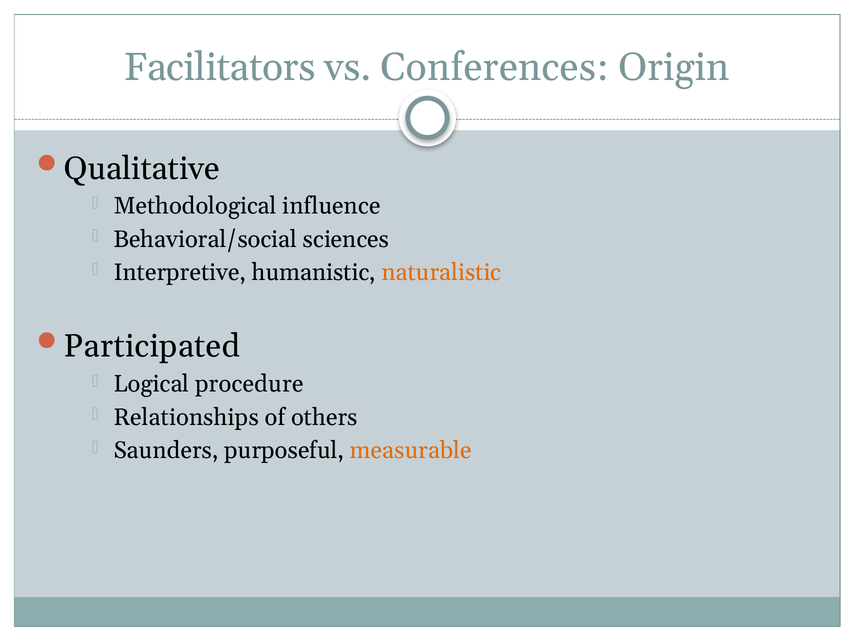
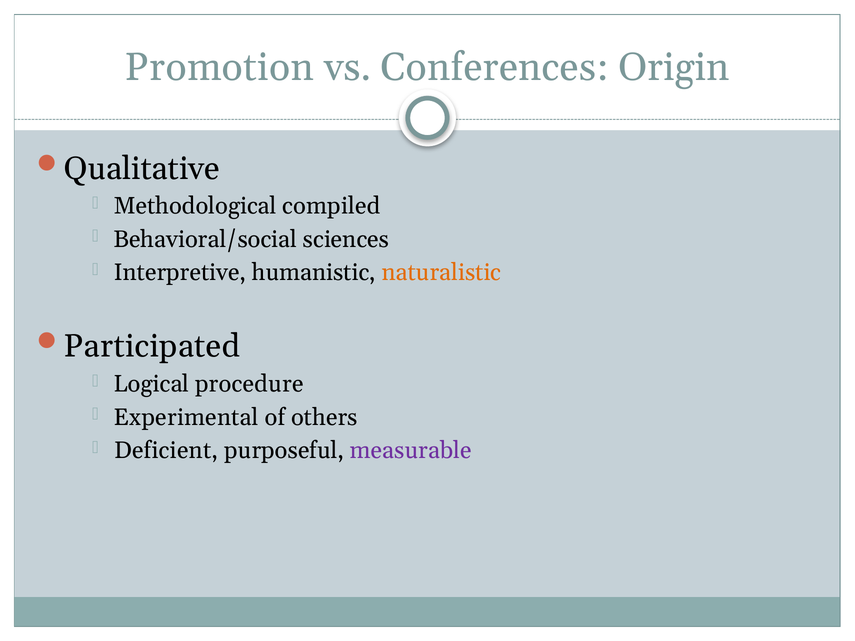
Facilitators: Facilitators -> Promotion (219, 67)
influence: influence -> compiled (331, 206)
Relationships: Relationships -> Experimental (186, 417)
Saunders: Saunders -> Deficient (166, 451)
measurable colour: orange -> purple (411, 451)
